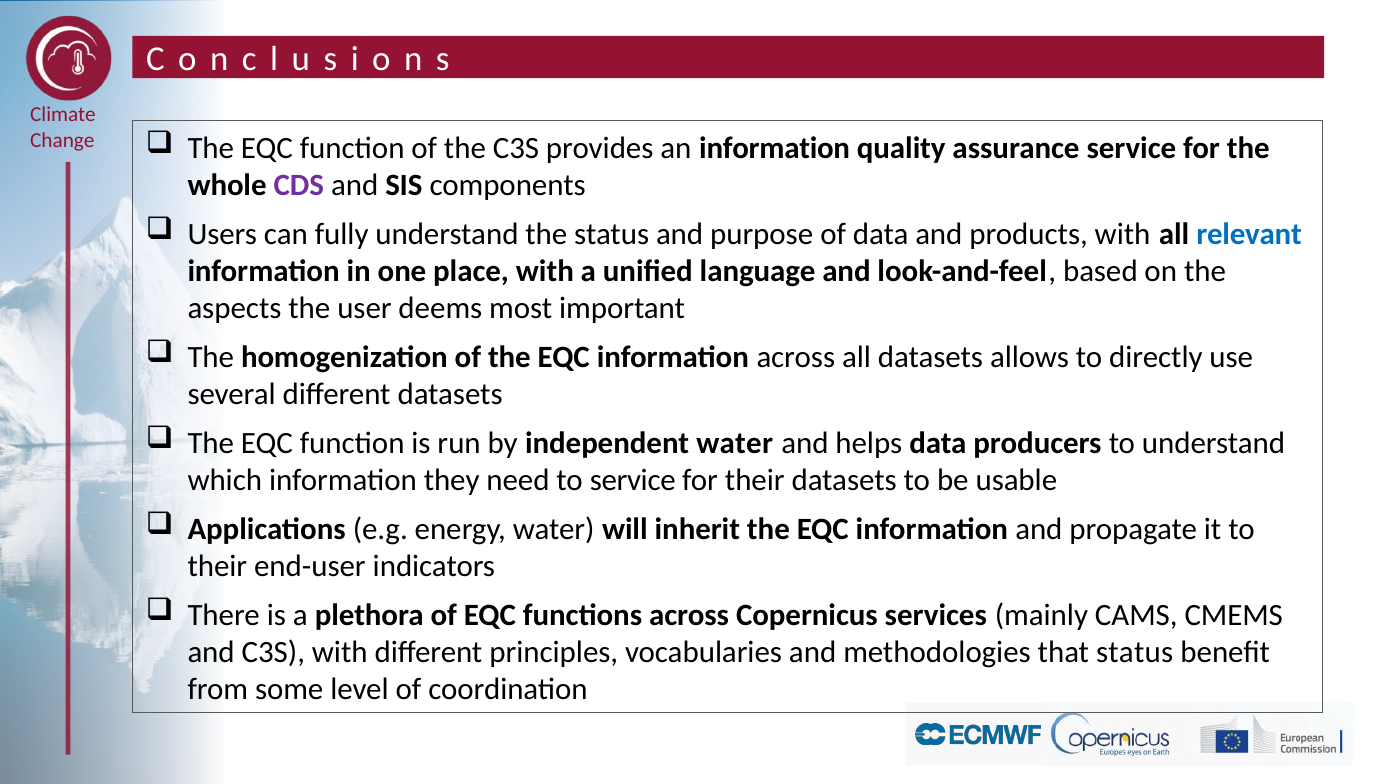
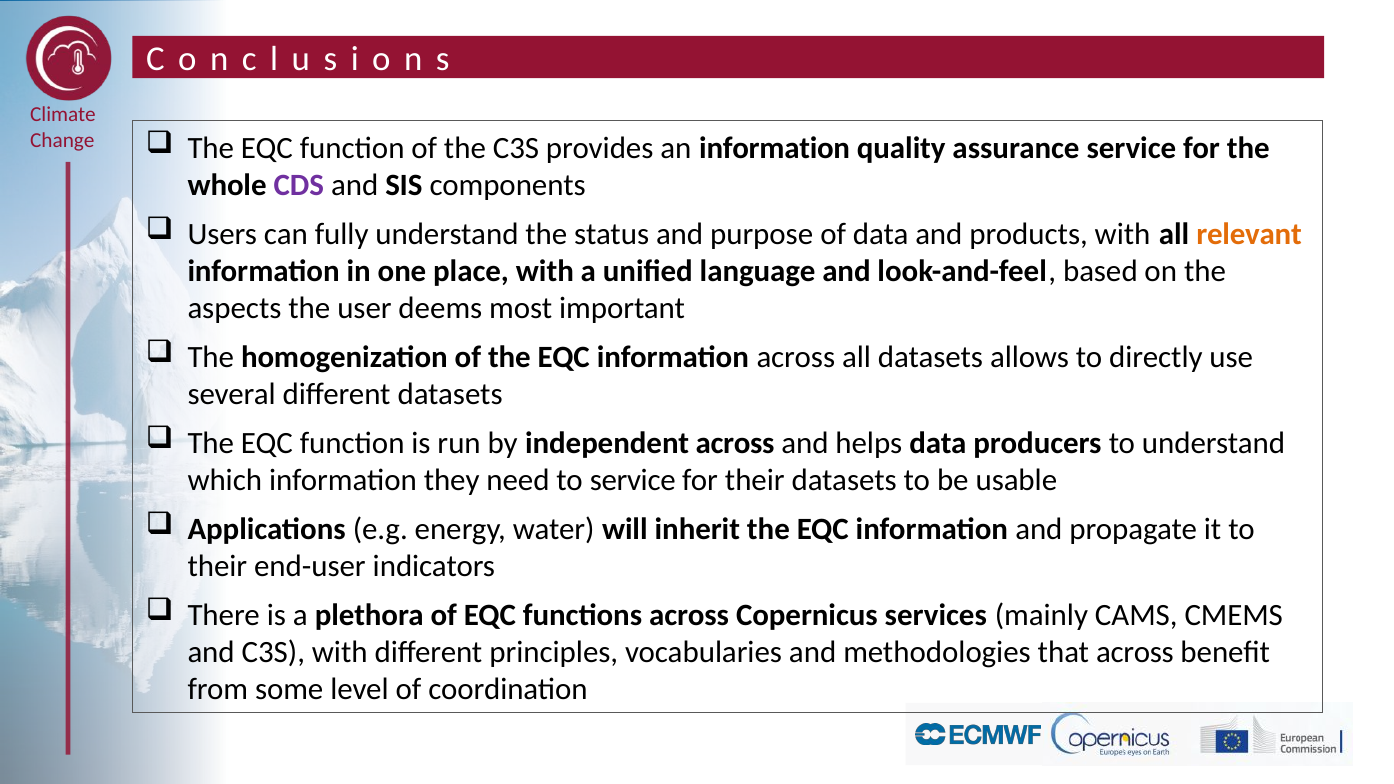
relevant colour: blue -> orange (1249, 234)
independent water: water -> across (735, 443)
that status: status -> across (1135, 652)
